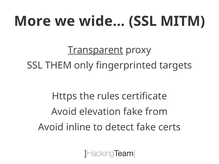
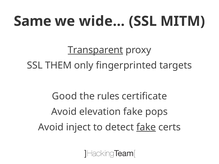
More: More -> Same (33, 21)
Https: Https -> Good (64, 96)
from: from -> pops (157, 112)
inline: inline -> inject (78, 127)
fake underline: none -> present (146, 127)
